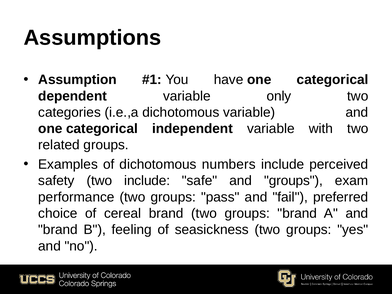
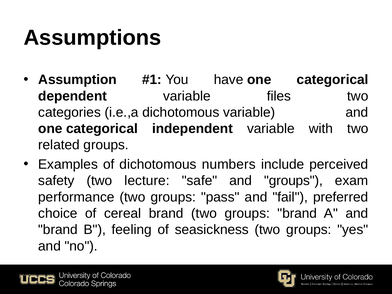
only: only -> files (279, 96)
two include: include -> lecture (147, 181)
